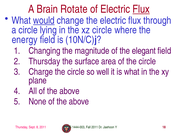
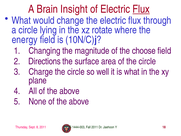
Rotate: Rotate -> Insight (74, 9)
would underline: present -> none (44, 20)
xz circle: circle -> rotate (102, 30)
elegant: elegant -> choose (144, 51)
Thursday: Thursday -> Directions (44, 61)
